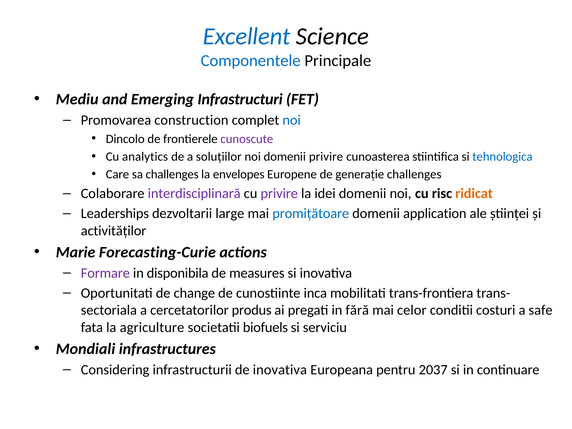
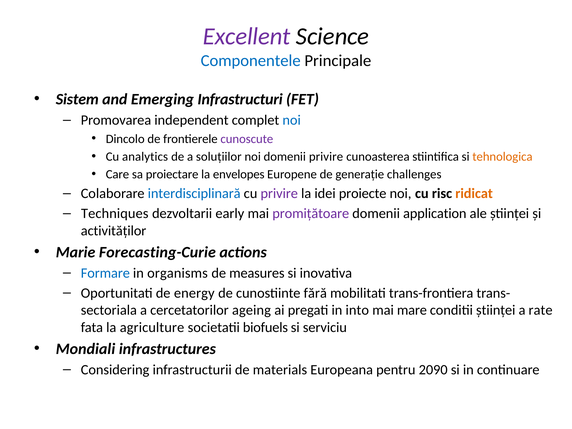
Excellent colour: blue -> purple (247, 37)
Mediu: Mediu -> Sistem (77, 99)
construction: construction -> independent (191, 120)
tehnologica colour: blue -> orange (502, 157)
sa challenges: challenges -> proiectare (172, 174)
interdisciplinară colour: purple -> blue (194, 194)
idei domenii: domenii -> proiecte (363, 194)
Leaderships: Leaderships -> Techniques (115, 214)
large: large -> early (230, 214)
promițătoare colour: blue -> purple (311, 214)
Formare colour: purple -> blue (105, 273)
disponibila: disponibila -> organisms (178, 273)
change: change -> energy (194, 293)
inca: inca -> fără (315, 293)
produs: produs -> ageing (251, 310)
fără: fără -> into (357, 310)
celor: celor -> mare (412, 310)
conditii costuri: costuri -> științei (496, 310)
safe: safe -> rate (541, 310)
de inovativa: inovativa -> materials (280, 370)
2037: 2037 -> 2090 (433, 370)
